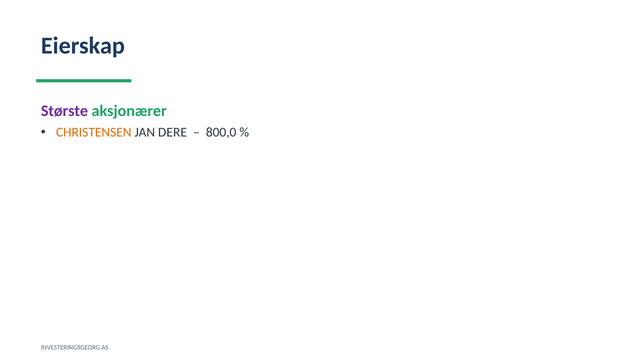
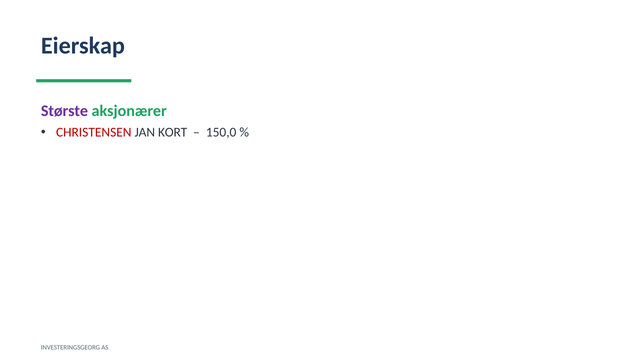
CHRISTENSEN colour: orange -> red (94, 132)
DERE: DERE -> KORT (173, 132)
800,0: 800,0 -> 150,0 (221, 132)
